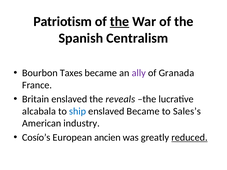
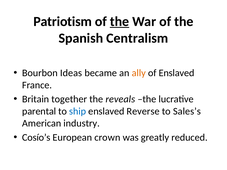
Taxes: Taxes -> Ideas (71, 73)
ally colour: purple -> orange (139, 73)
of Granada: Granada -> Enslaved (177, 73)
Britain enslaved: enslaved -> together (69, 99)
alcabala: alcabala -> parental (39, 111)
enslaved Became: Became -> Reverse (143, 111)
ancien: ancien -> crown (107, 138)
reduced underline: present -> none (189, 138)
